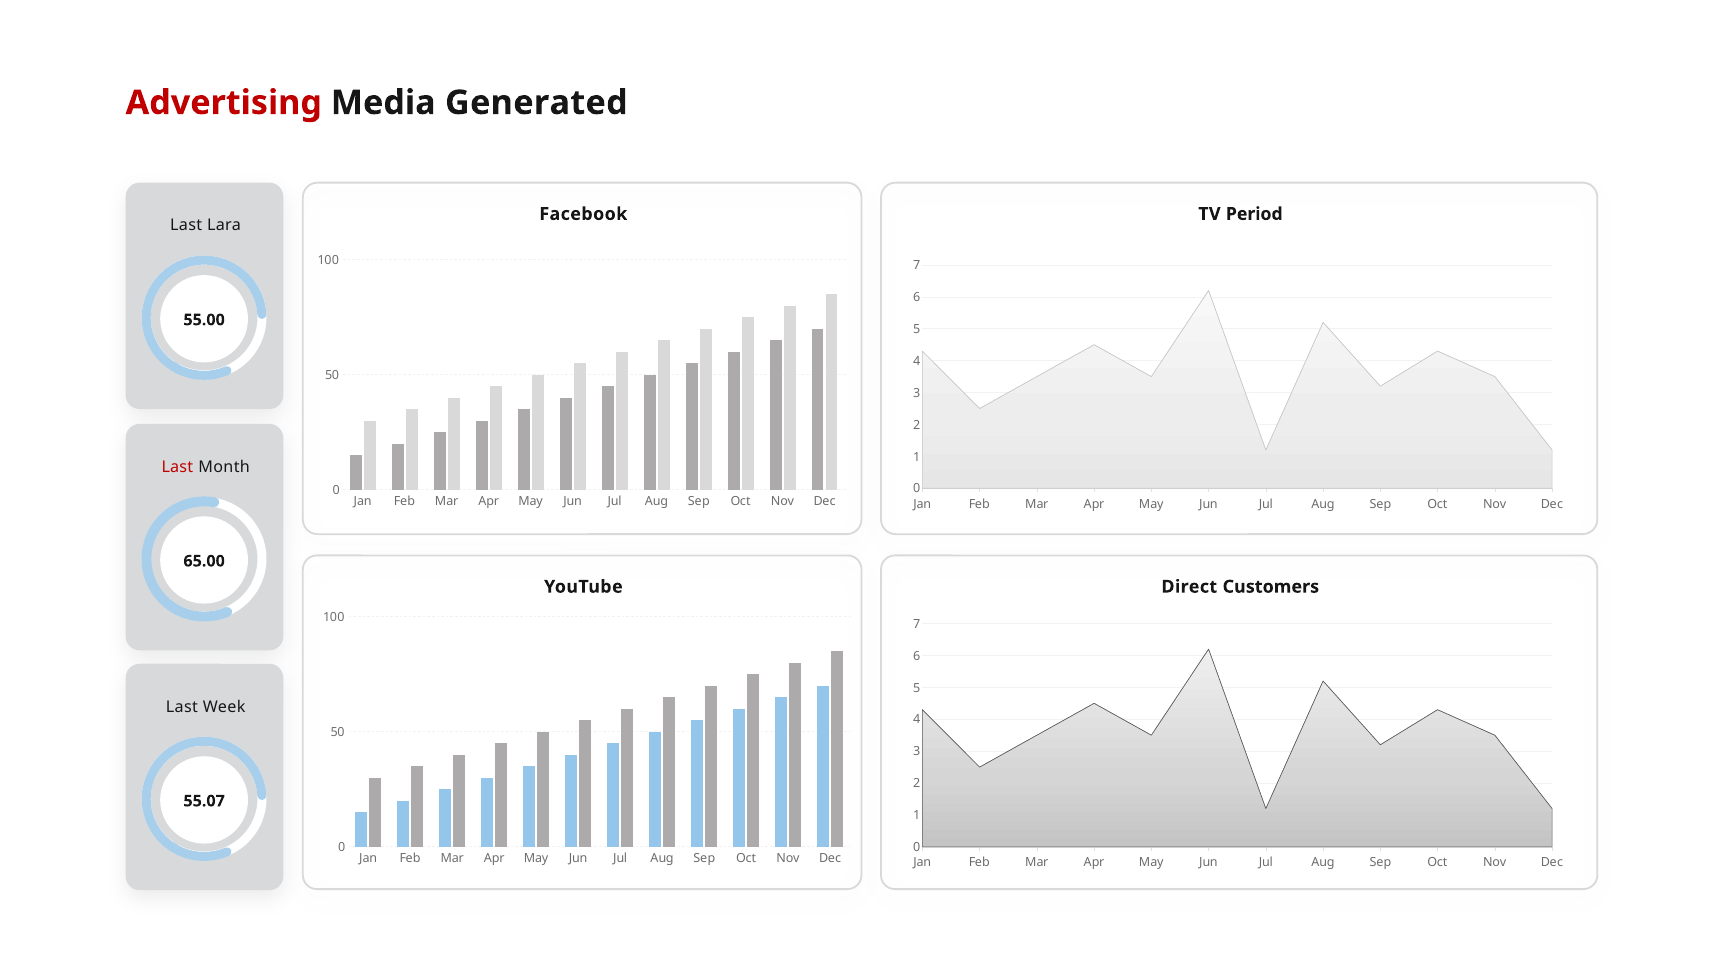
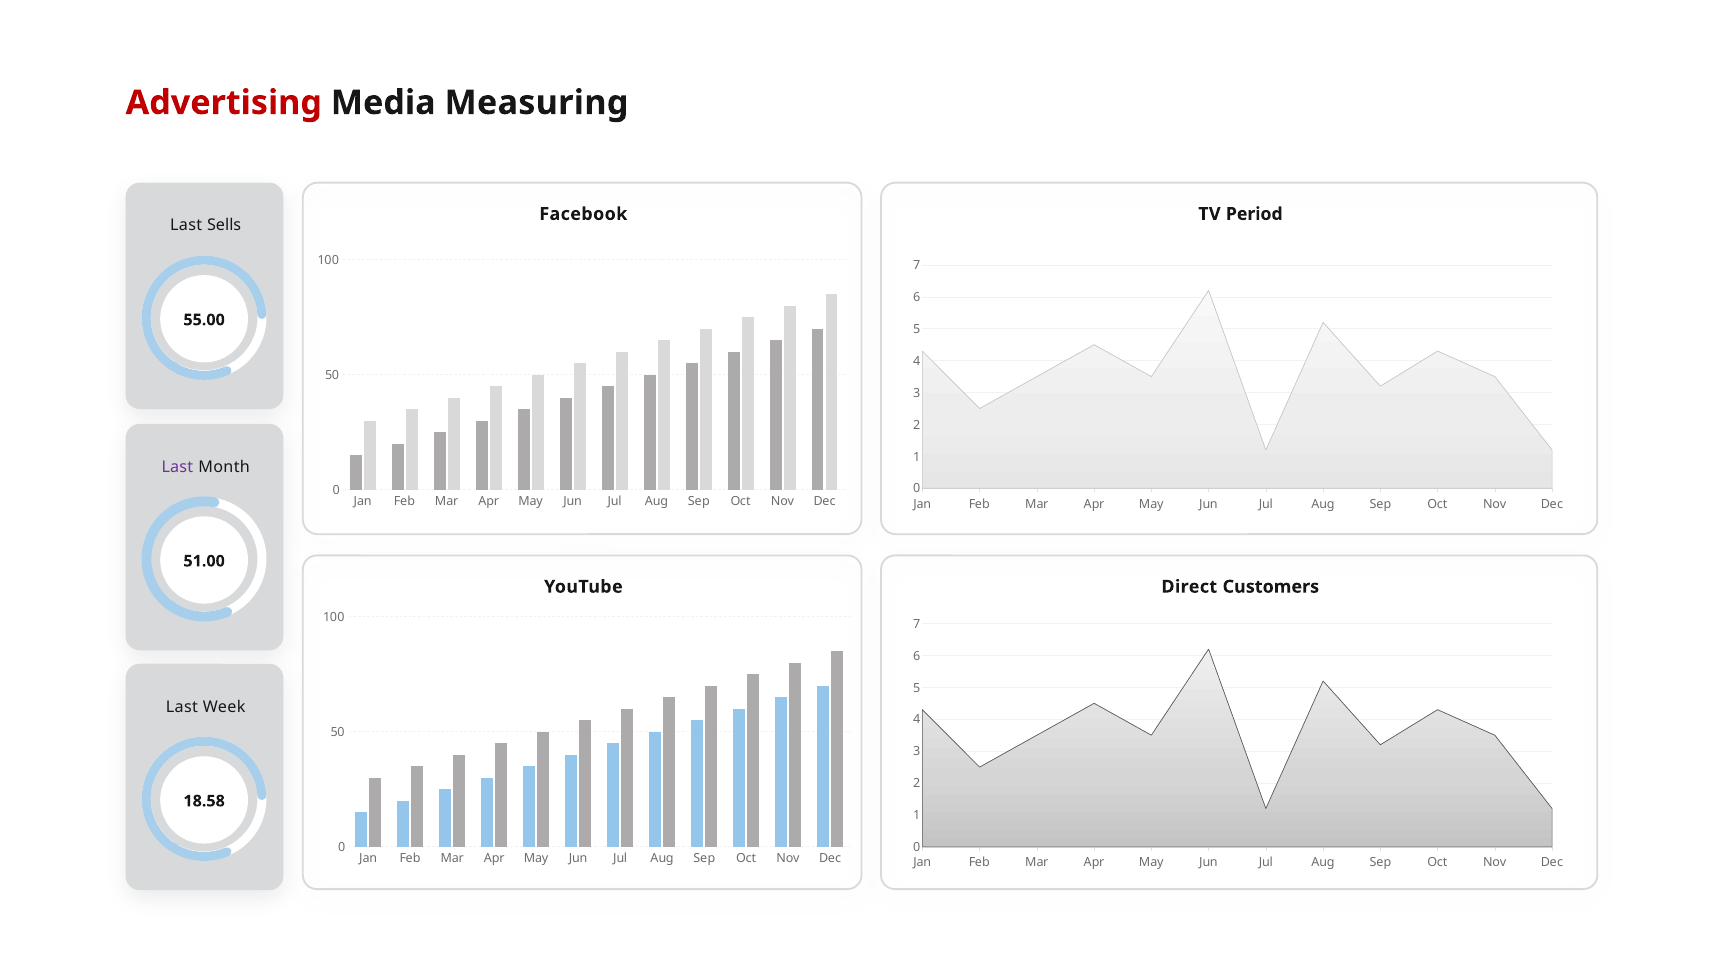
Generated: Generated -> Measuring (536, 103)
Lara: Lara -> Sells (224, 226)
Last colour: red -> purple (177, 467)
65.00: 65.00 -> 51.00 (204, 561)
55.07: 55.07 -> 18.58 (204, 801)
